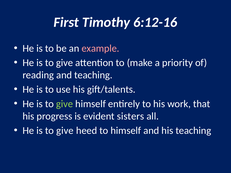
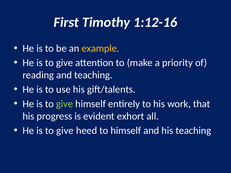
6:12-16: 6:12-16 -> 1:12-16 (155, 22)
example colour: pink -> yellow (100, 48)
sisters: sisters -> exhort (131, 116)
